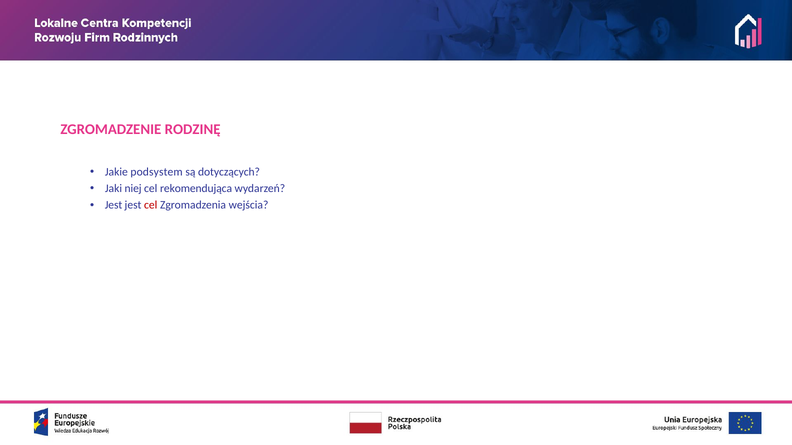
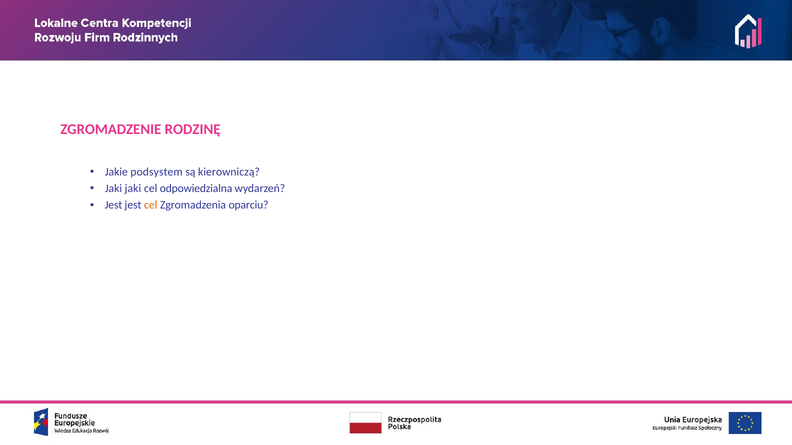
dotyczących: dotyczących -> kierowniczą (229, 172)
Jaki niej: niej -> jaki (133, 189)
rekomendująca: rekomendująca -> odpowiedzialna (196, 189)
cel colour: red -> orange (151, 205)
wejścia: wejścia -> oparciu (249, 205)
